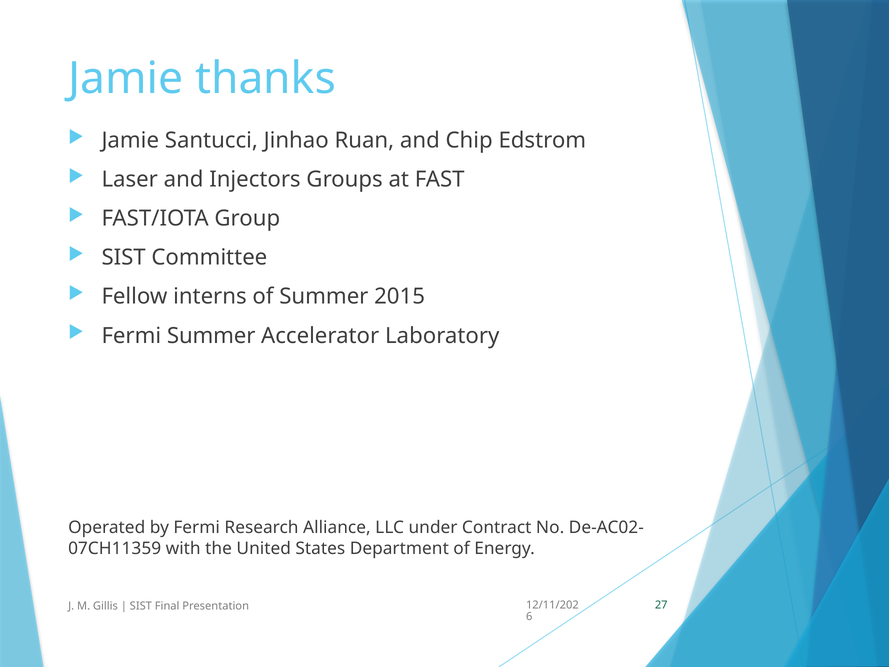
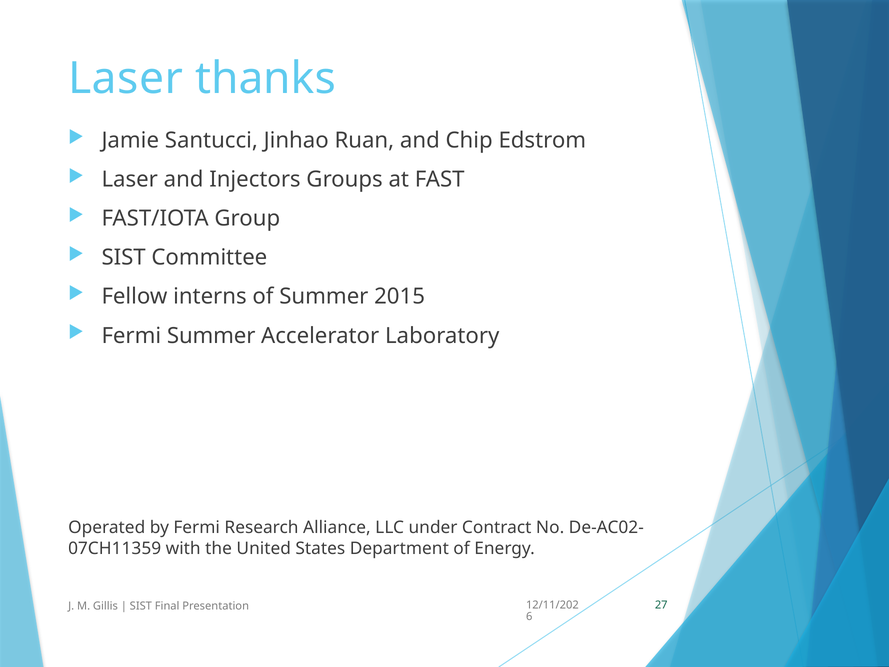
Jamie: Jamie -> Laser (126, 79)
